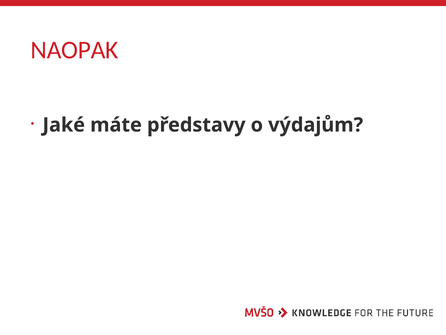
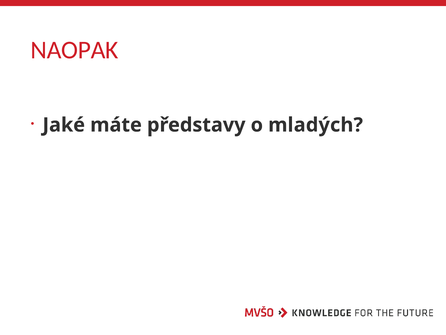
výdajům: výdajům -> mladých (316, 125)
